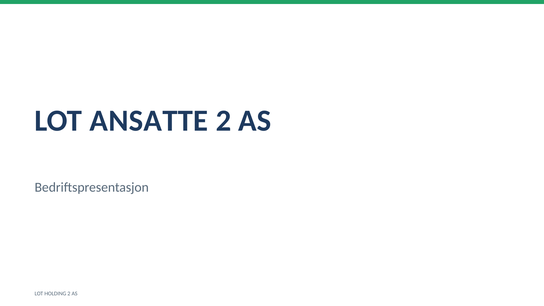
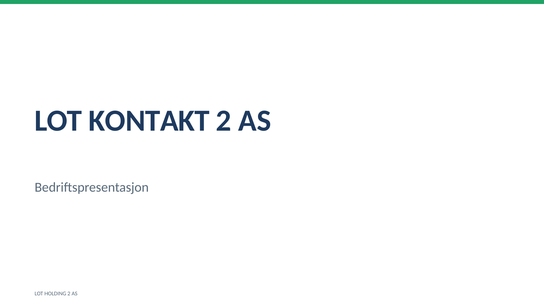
ANSATTE: ANSATTE -> KONTAKT (149, 121)
